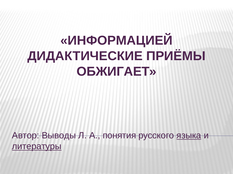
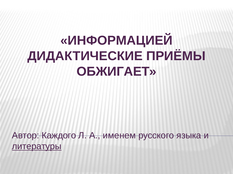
Выводы: Выводы -> Каждого (59, 136)
понятия: понятия -> именем (119, 136)
языка underline: present -> none (189, 136)
